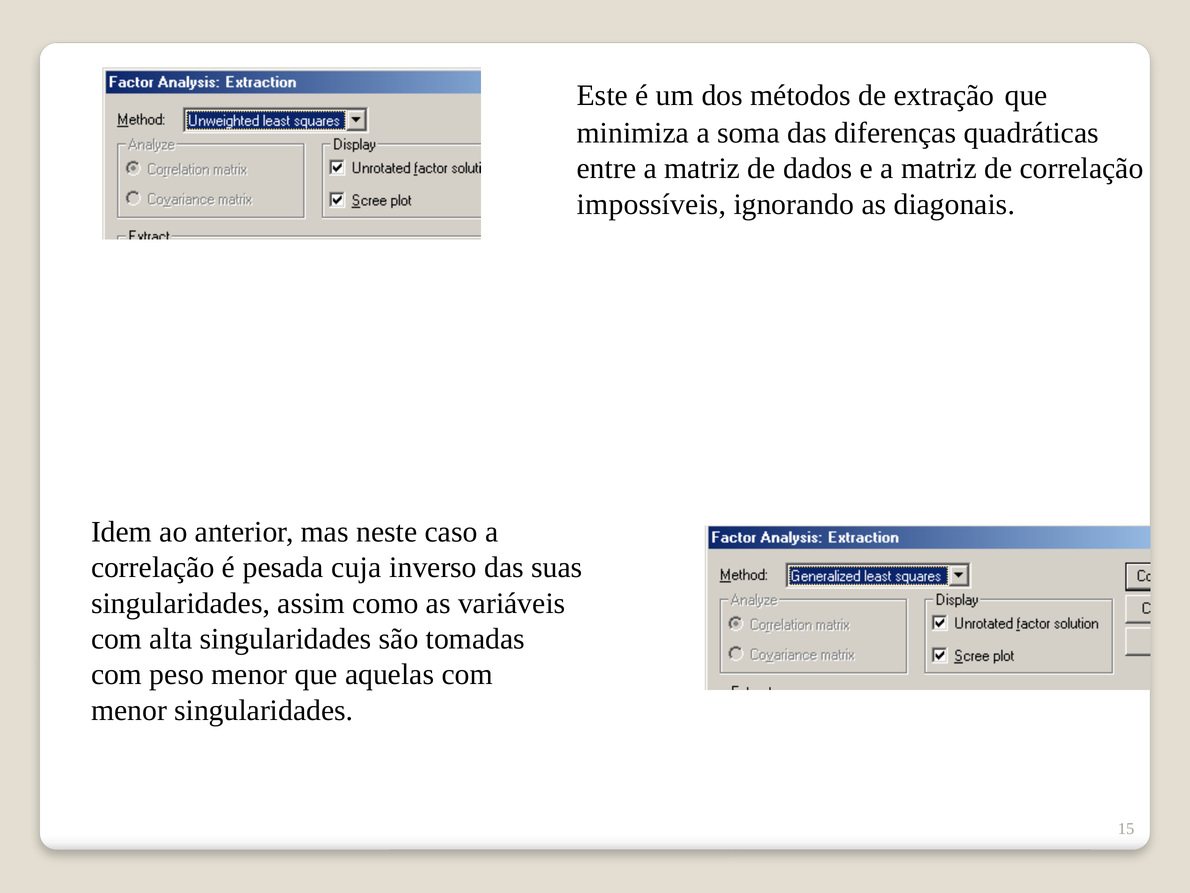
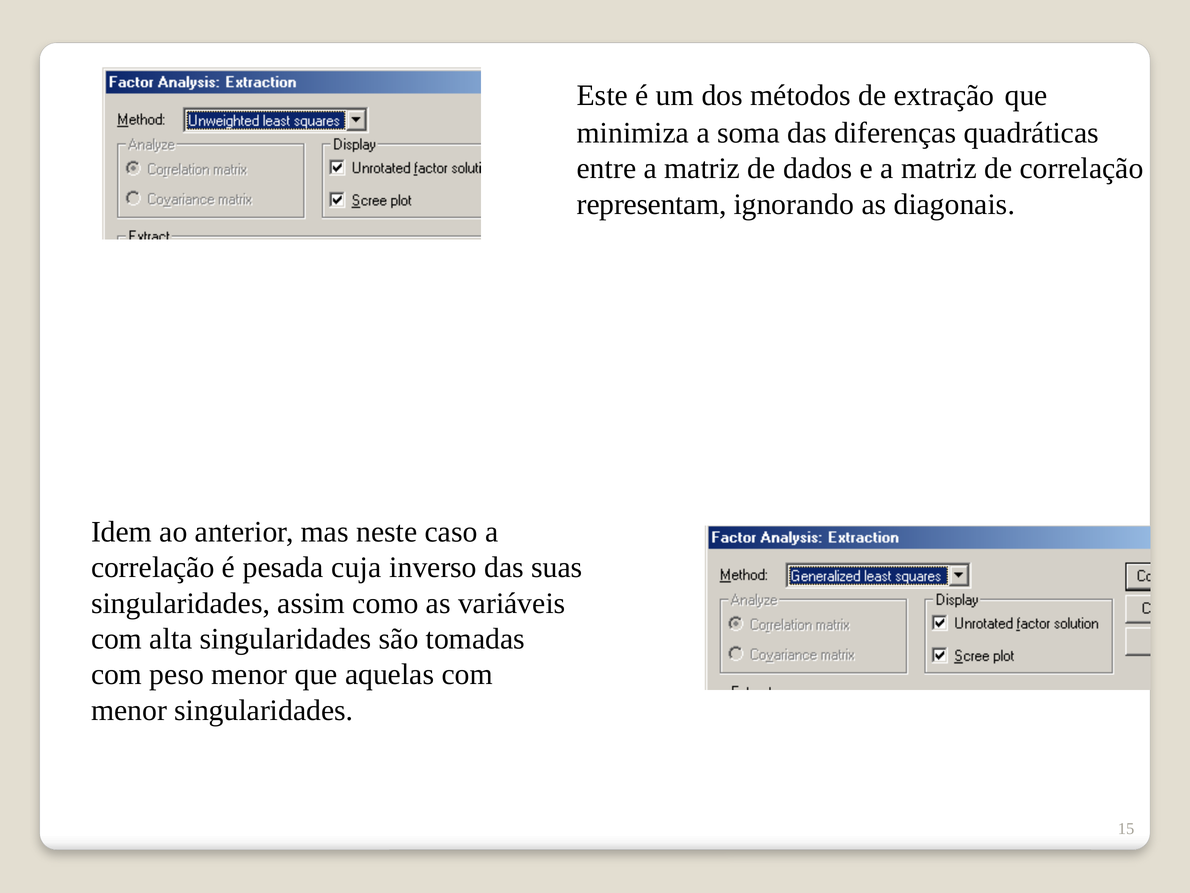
impossíveis: impossíveis -> representam (652, 204)
